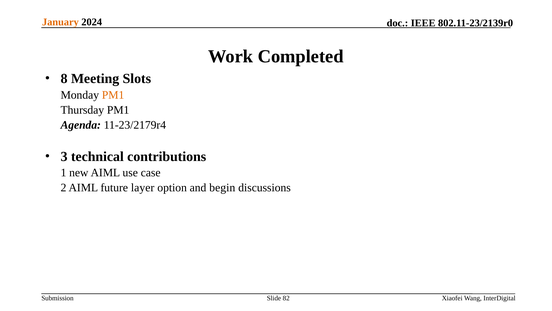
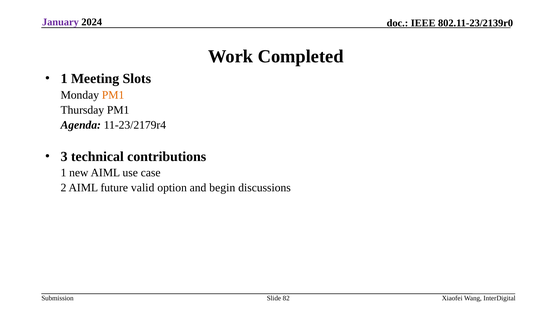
January colour: orange -> purple (60, 22)
8: 8 -> 1 (64, 78)
layer: layer -> valid (143, 188)
